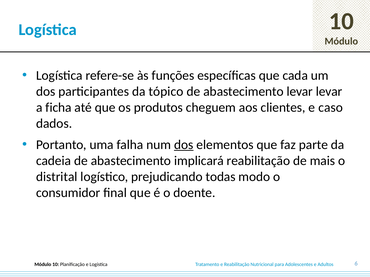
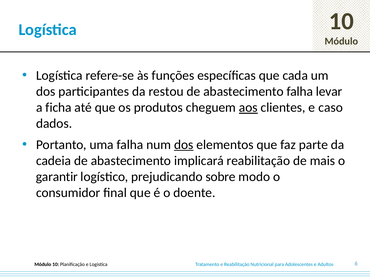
tópico: tópico -> restou (166, 92)
abastecimento levar: levar -> falha (300, 92)
aos underline: none -> present (248, 108)
distrital: distrital -> garantir (57, 177)
todas: todas -> sobre (221, 177)
